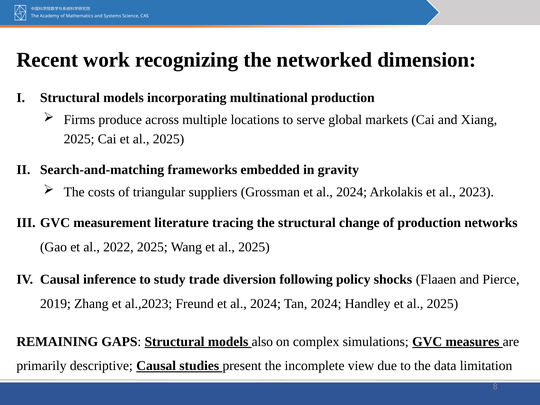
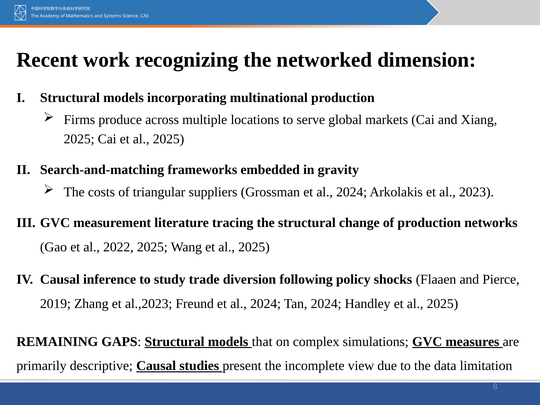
also: also -> that (262, 342)
